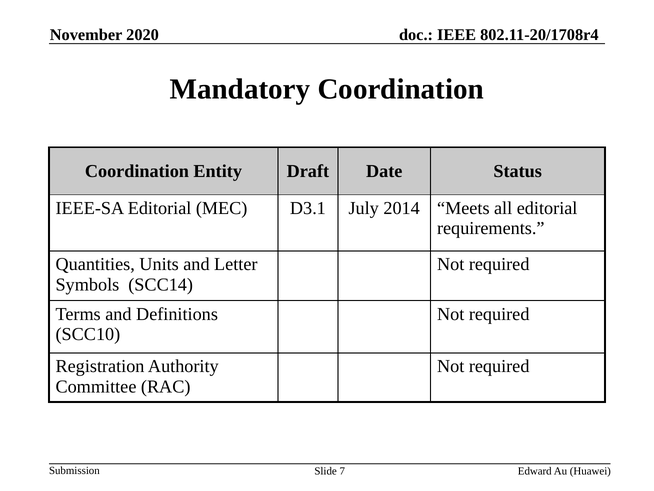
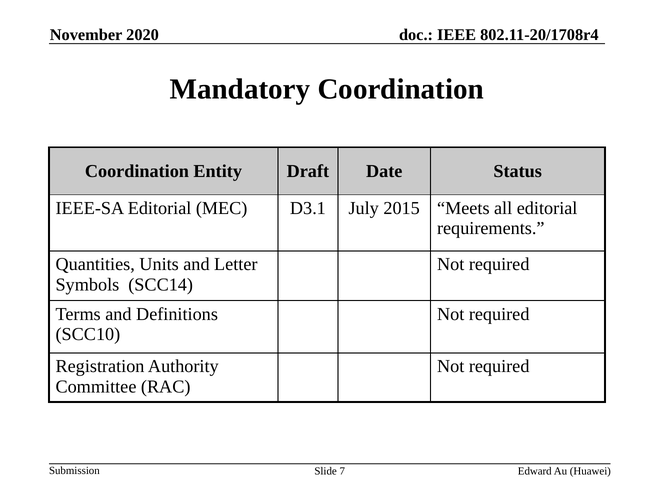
2014: 2014 -> 2015 (402, 208)
